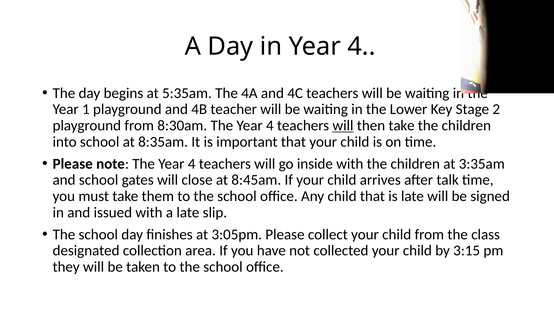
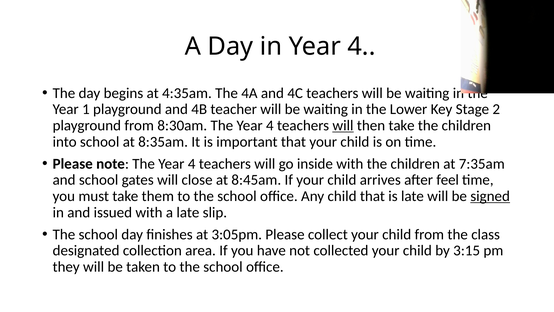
5:35am: 5:35am -> 4:35am (187, 93)
3:35am: 3:35am -> 7:35am (482, 164)
talk: talk -> feel (448, 180)
signed underline: none -> present (490, 196)
